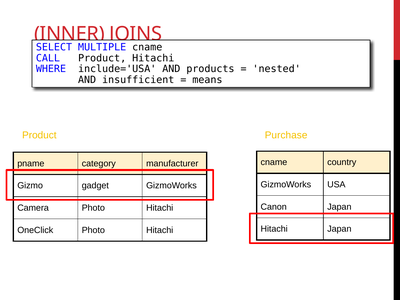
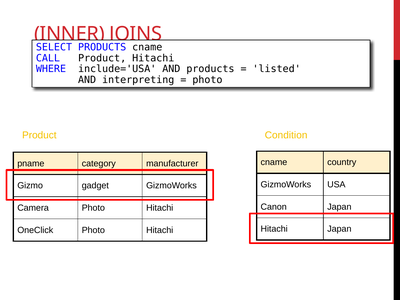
MULTIPLE: MULTIPLE -> PRODUCTS (102, 47)
nested: nested -> listed (277, 69)
insufficient: insufficient -> interpreting (138, 80)
means: means -> photo (207, 80)
Purchase: Purchase -> Condition (286, 135)
